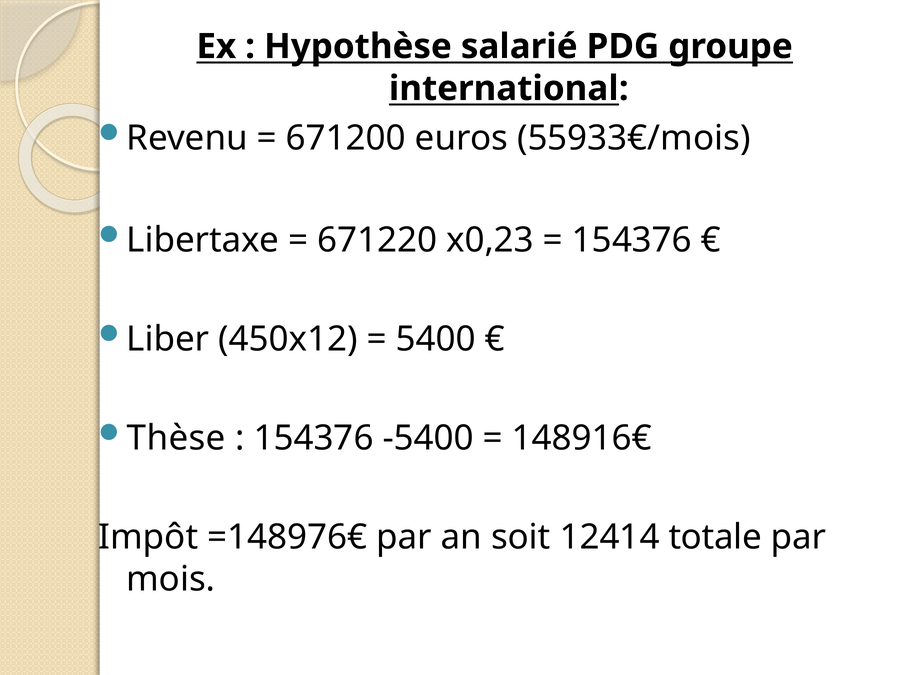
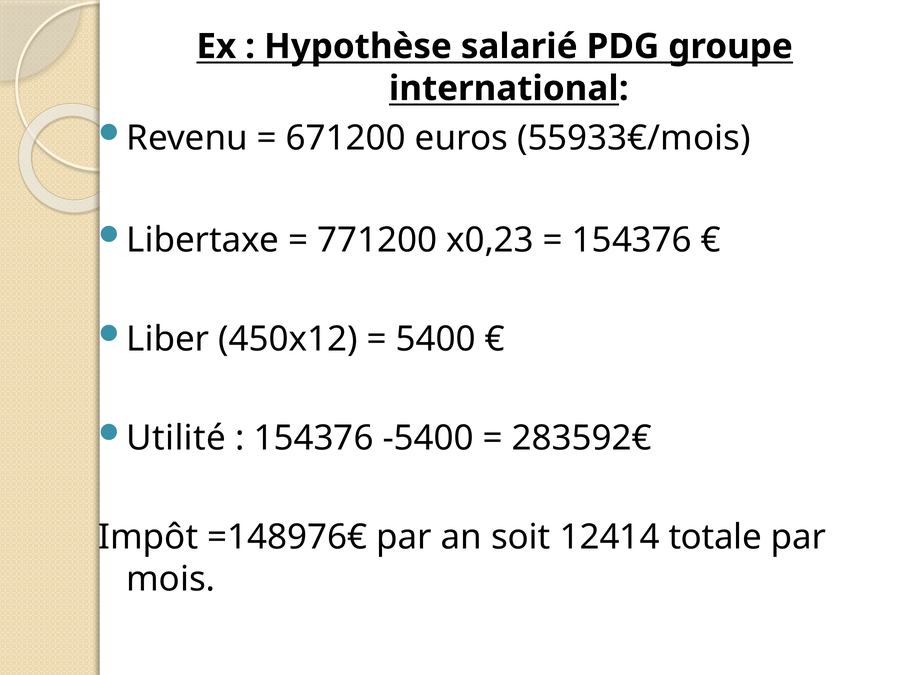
671220: 671220 -> 771200 (377, 240)
Thèse: Thèse -> Utilité (176, 438)
148916€: 148916€ -> 283592€ (582, 438)
